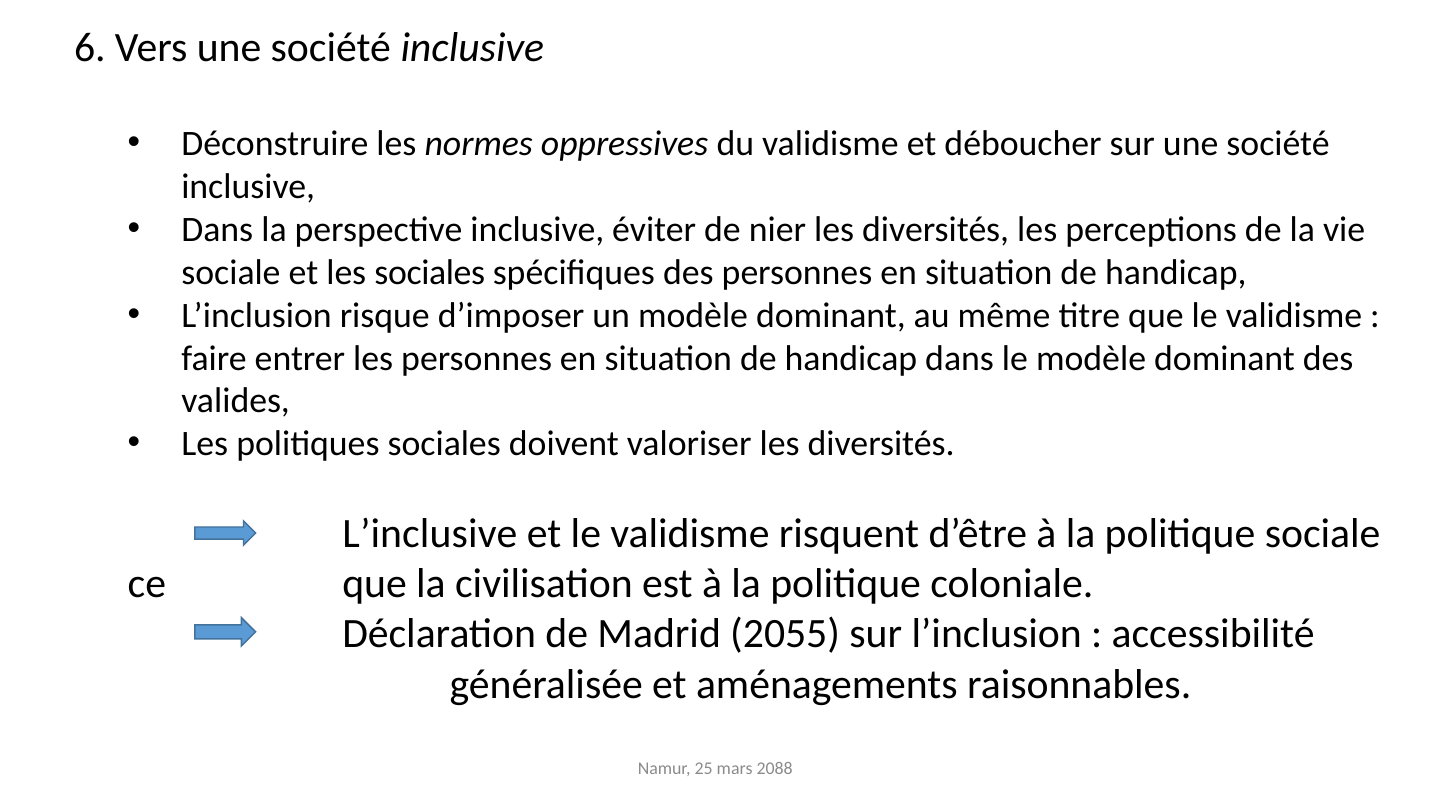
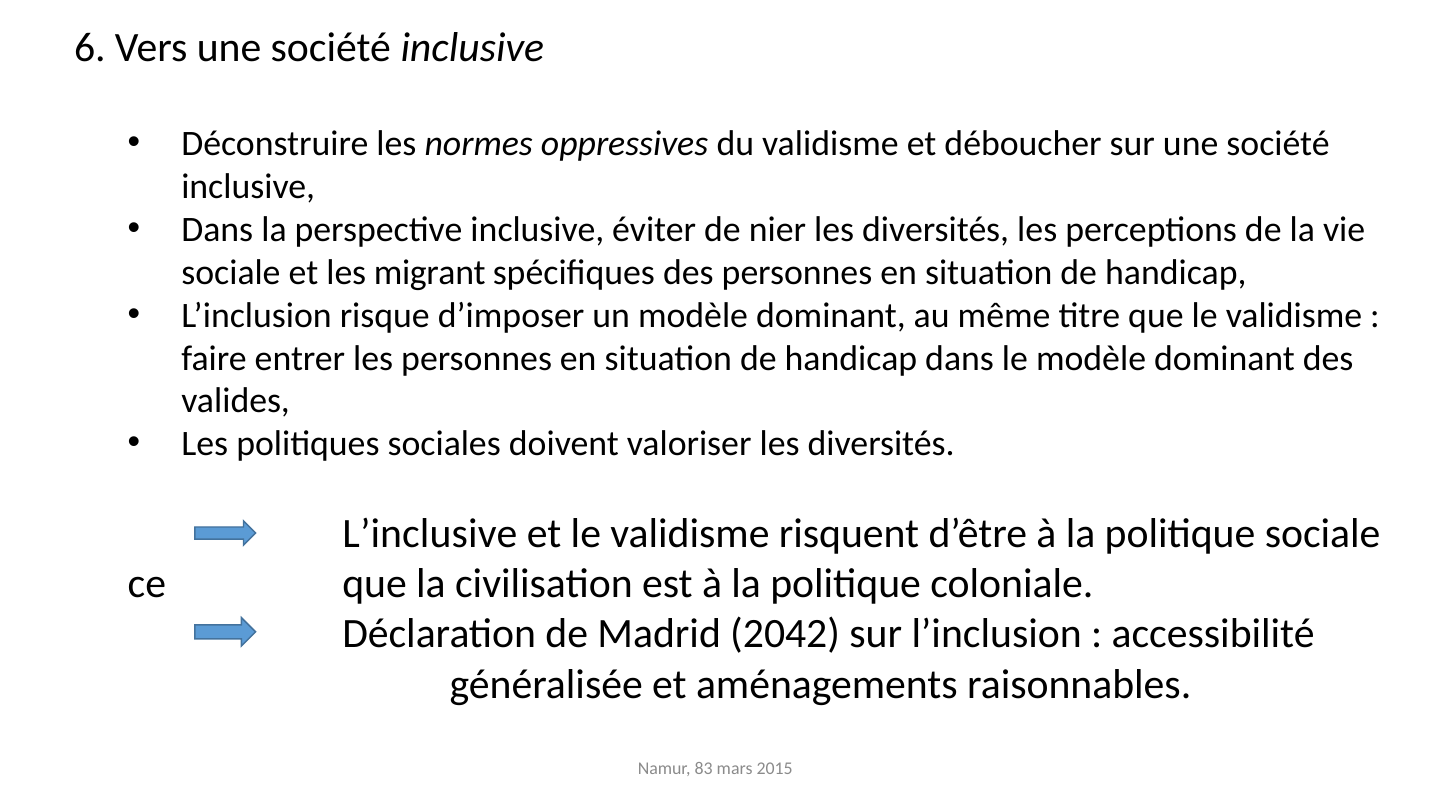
les sociales: sociales -> migrant (430, 272)
2055: 2055 -> 2042 (785, 634)
25: 25 -> 83 (704, 769)
2088: 2088 -> 2015 (775, 769)
